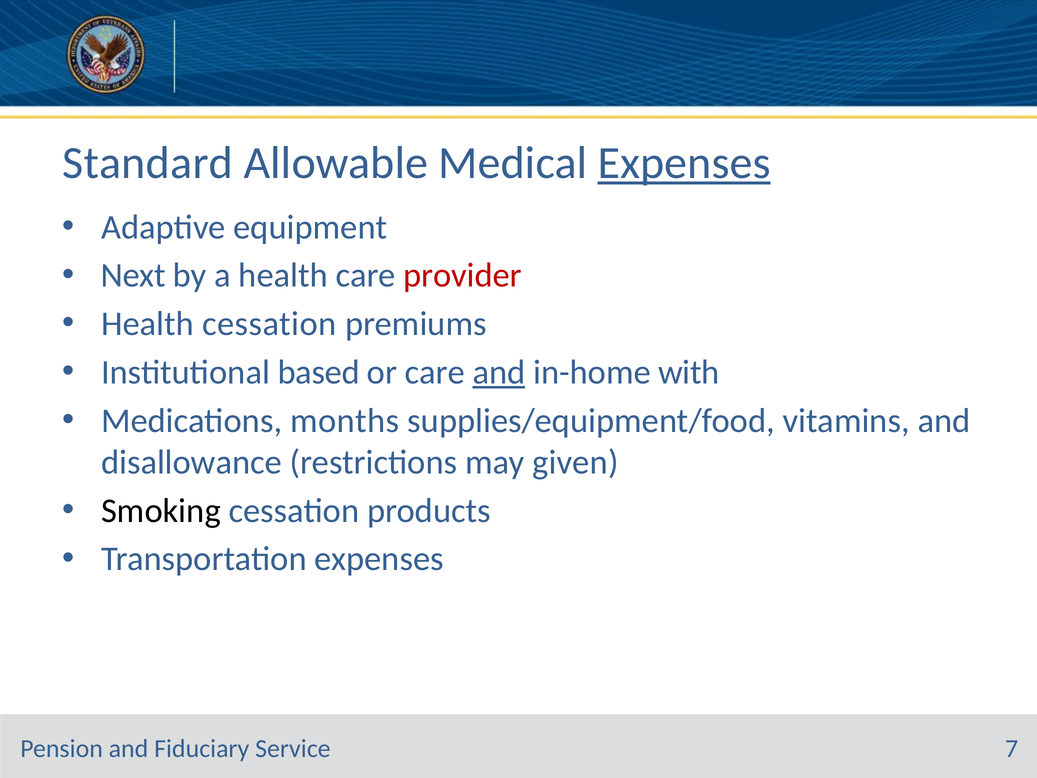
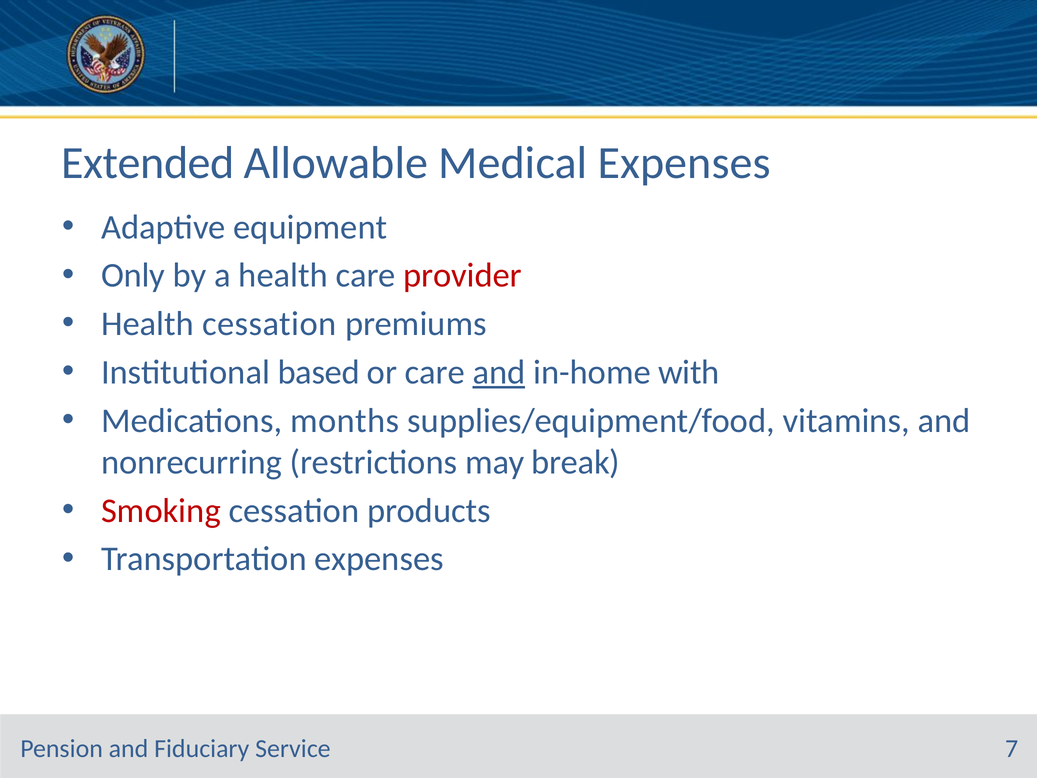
Standard: Standard -> Extended (148, 163)
Expenses underline: present -> none (684, 163)
Next: Next -> Only (133, 275)
disallowance: disallowance -> nonrecurring (192, 462)
given: given -> break (576, 462)
Smoking colour: black -> red (161, 510)
